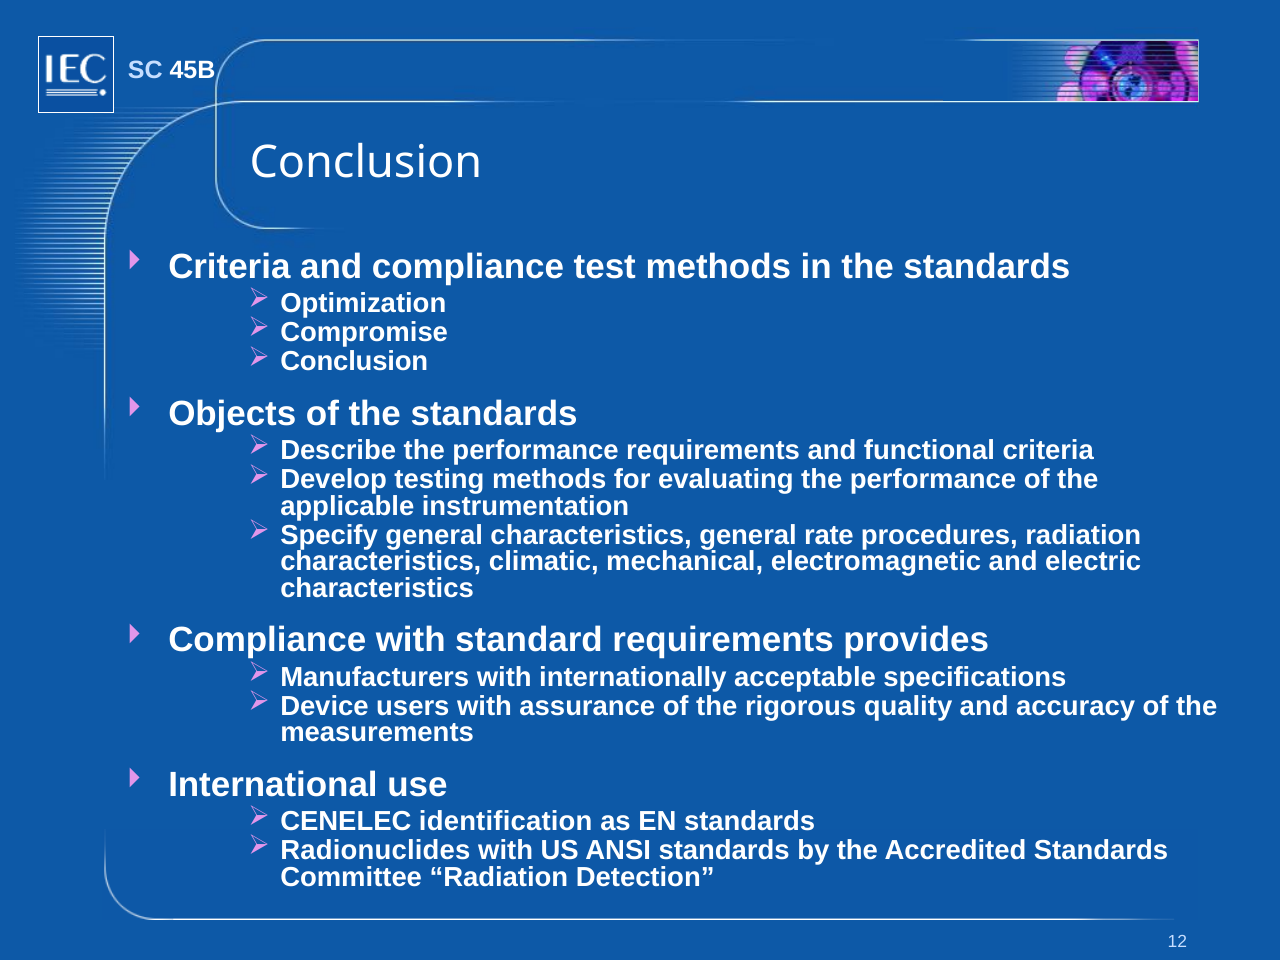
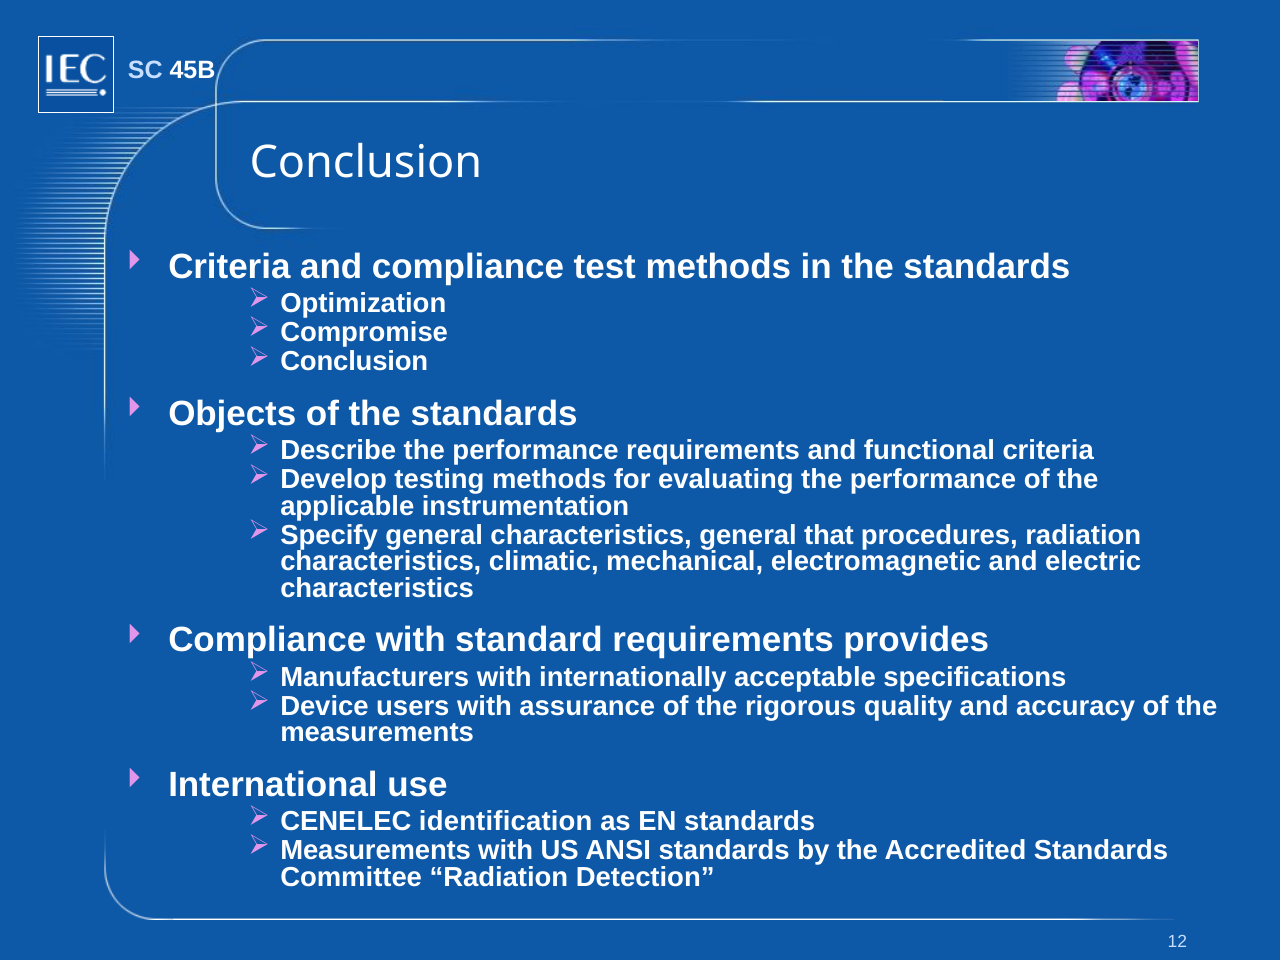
rate: rate -> that (829, 535)
Radionuclides: Radionuclides -> Measurements (376, 850)
